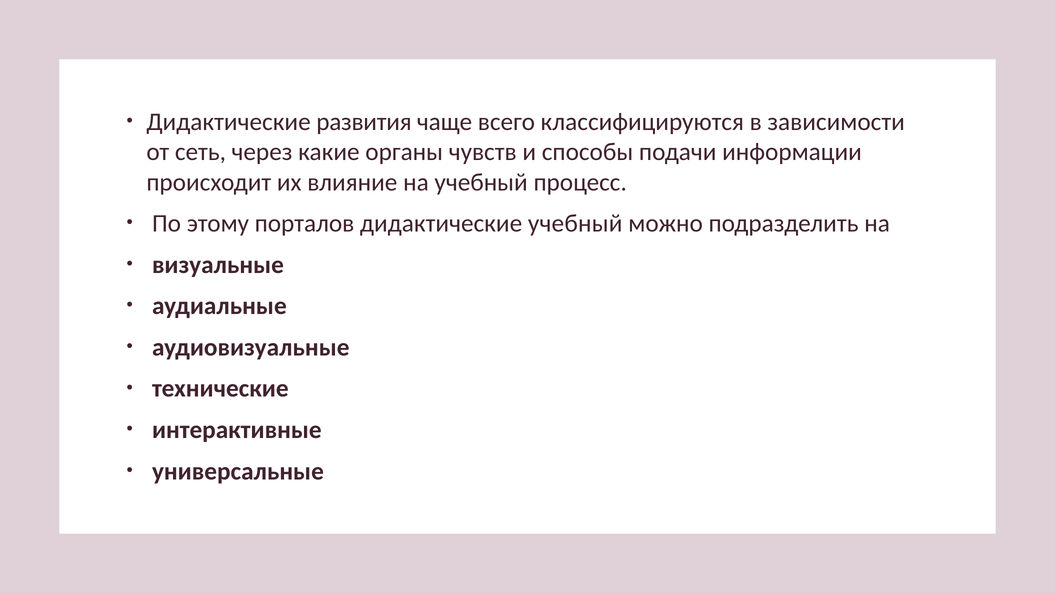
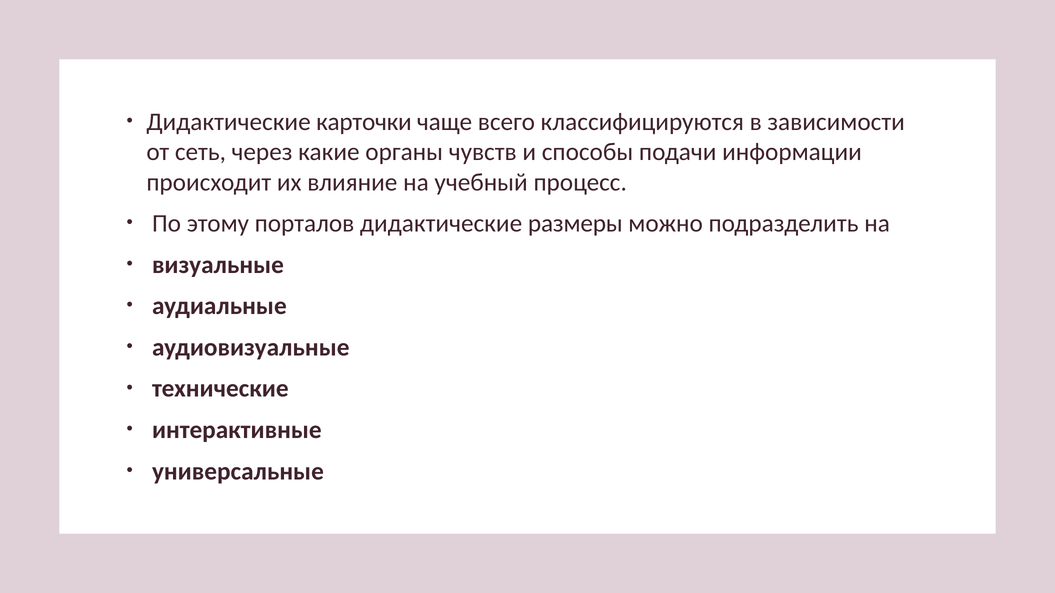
развития: развития -> карточки (364, 122)
дидактические учебный: учебный -> размеры (575, 224)
